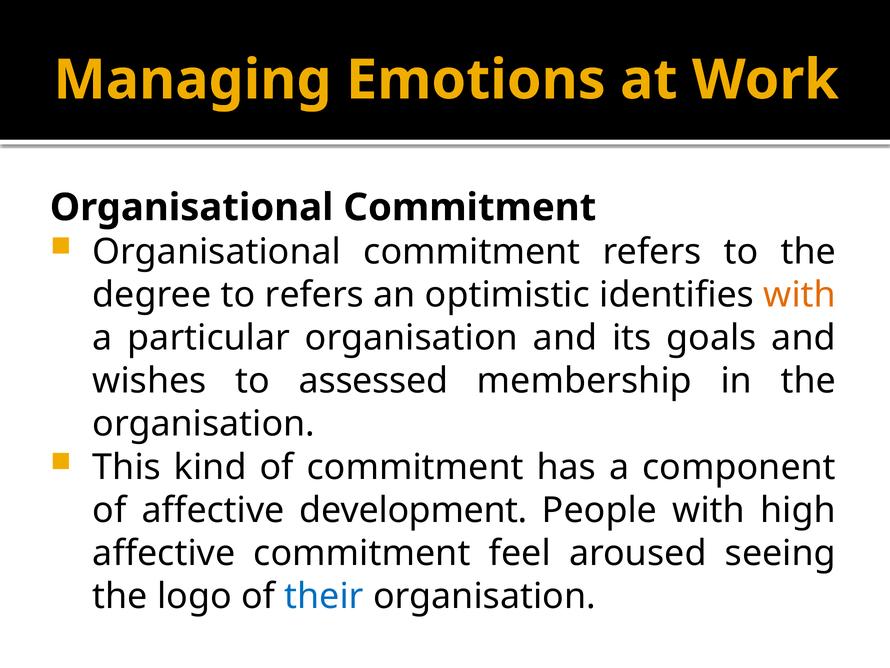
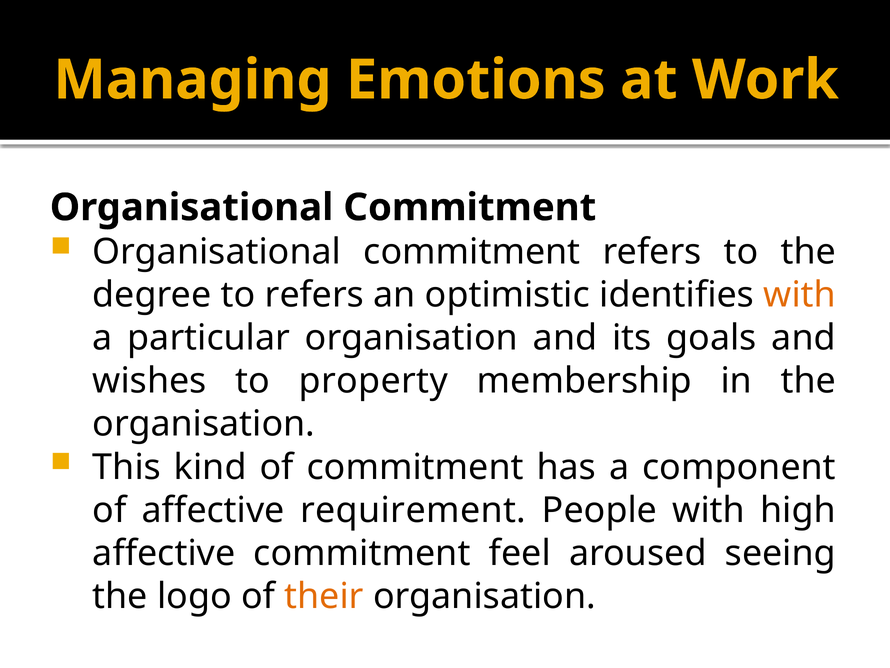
assessed: assessed -> property (373, 381)
development: development -> requirement (413, 510)
their colour: blue -> orange (324, 596)
